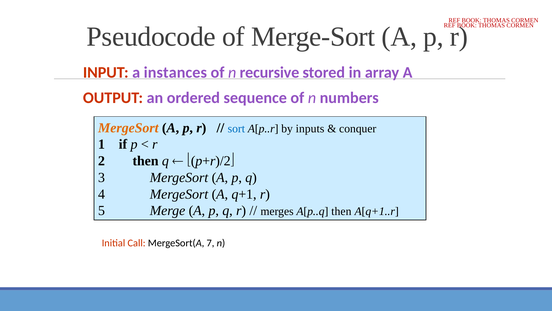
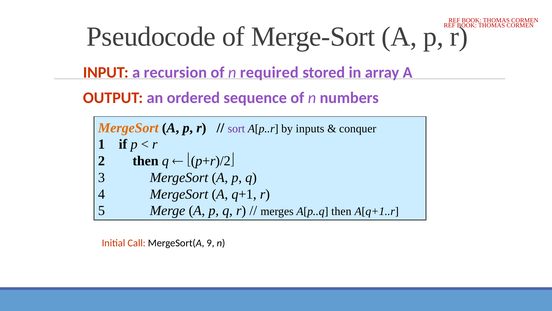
instances: instances -> recursion (175, 72)
recursive: recursive -> required (269, 72)
sort colour: blue -> purple (236, 128)
7: 7 -> 9 (210, 243)
